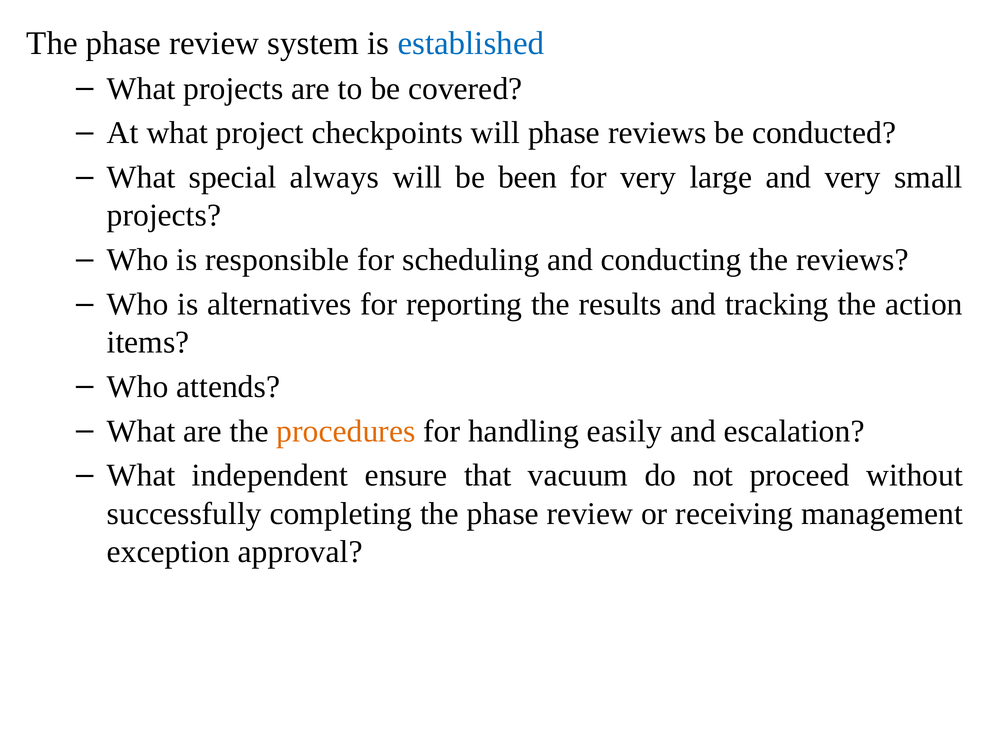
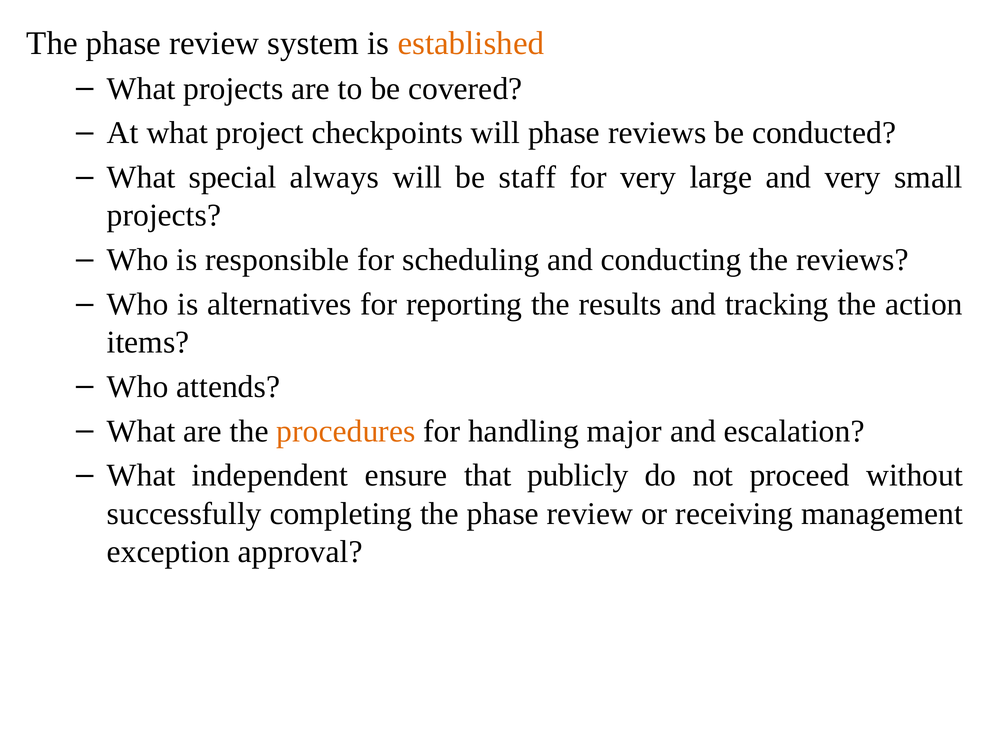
established colour: blue -> orange (471, 44)
been: been -> staff (527, 177)
easily: easily -> major (624, 431)
vacuum: vacuum -> publicly (578, 476)
